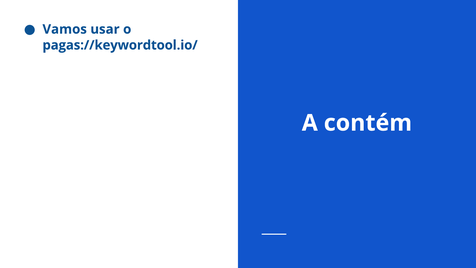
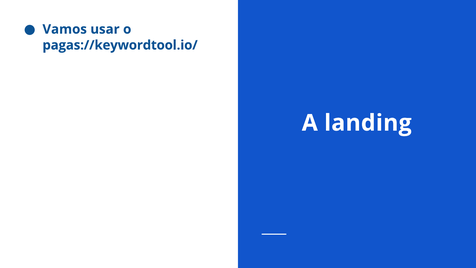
contém: contém -> landing (368, 123)
